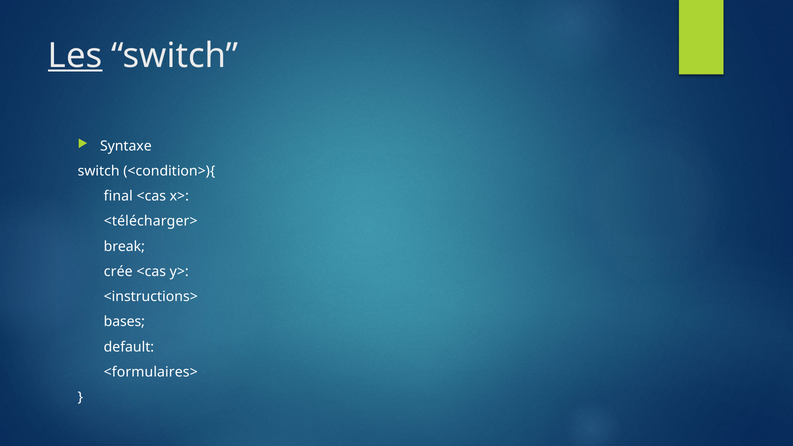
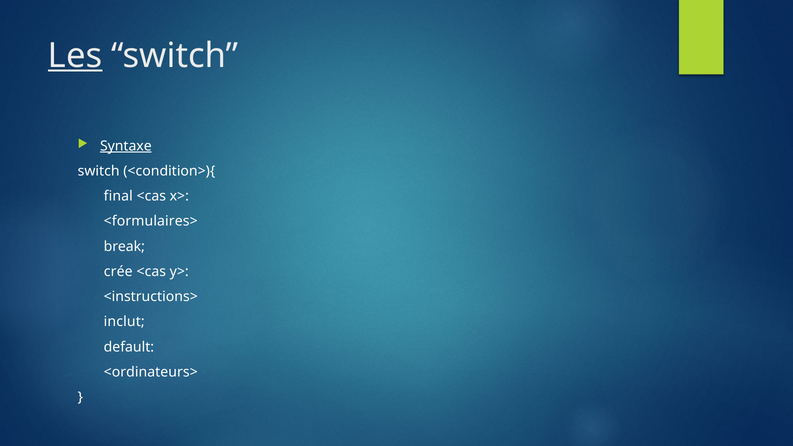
Syntaxe underline: none -> present (126, 146)
<télécharger>: <télécharger> -> <formulaires> (151, 221)
bases: bases -> inclut (124, 322)
<formulaires>: <formulaires> -> <ordinateurs> (151, 372)
